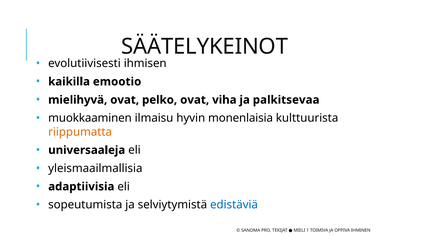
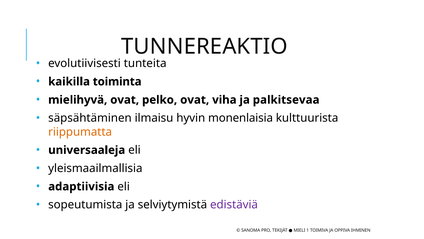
SÄÄTELYKEINOT: SÄÄTELYKEINOT -> TUNNEREAKTIO (204, 46)
ihmisen: ihmisen -> tunteita (145, 63)
emootio: emootio -> toiminta (117, 81)
muokkaaminen: muokkaaminen -> säpsähtäminen (90, 118)
edistäviä colour: blue -> purple (234, 204)
